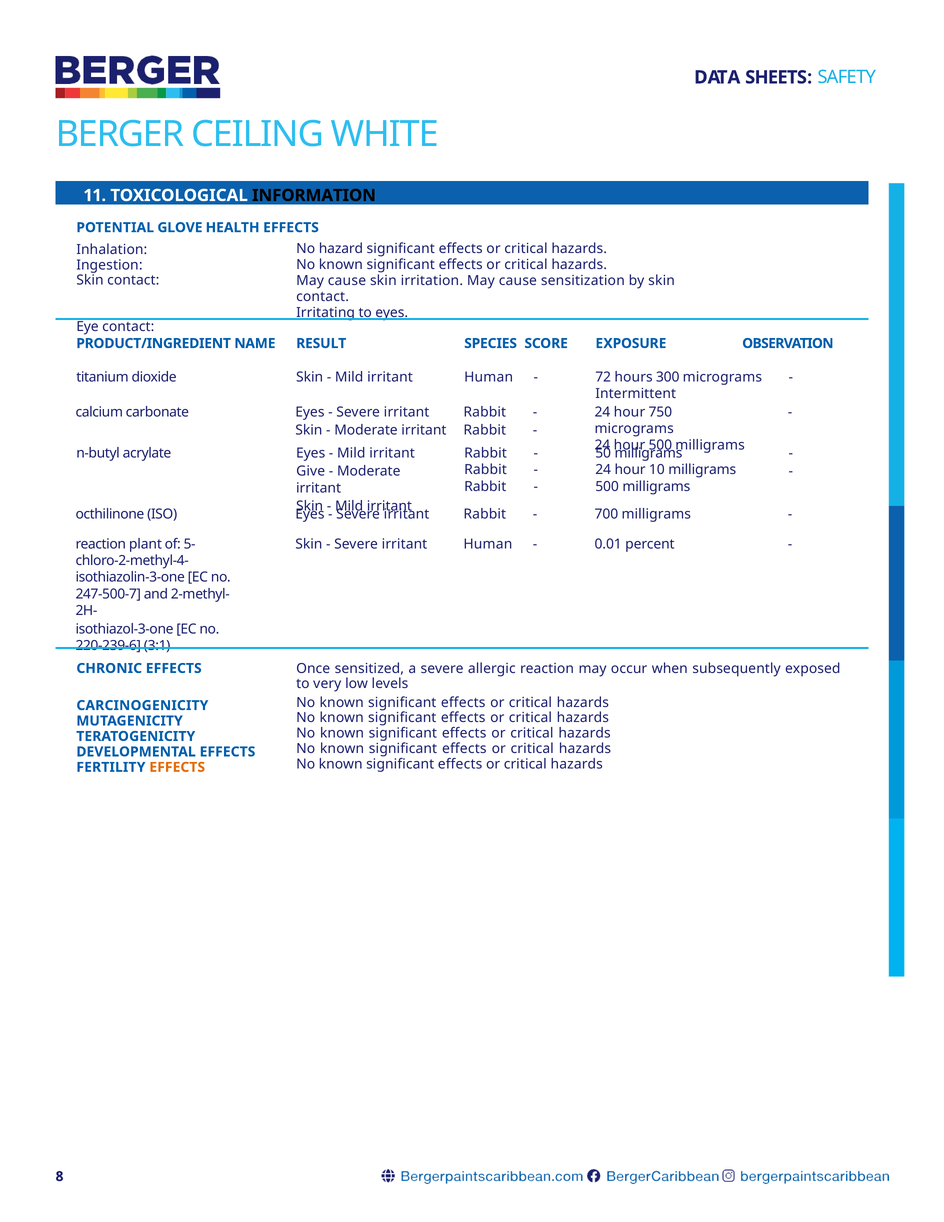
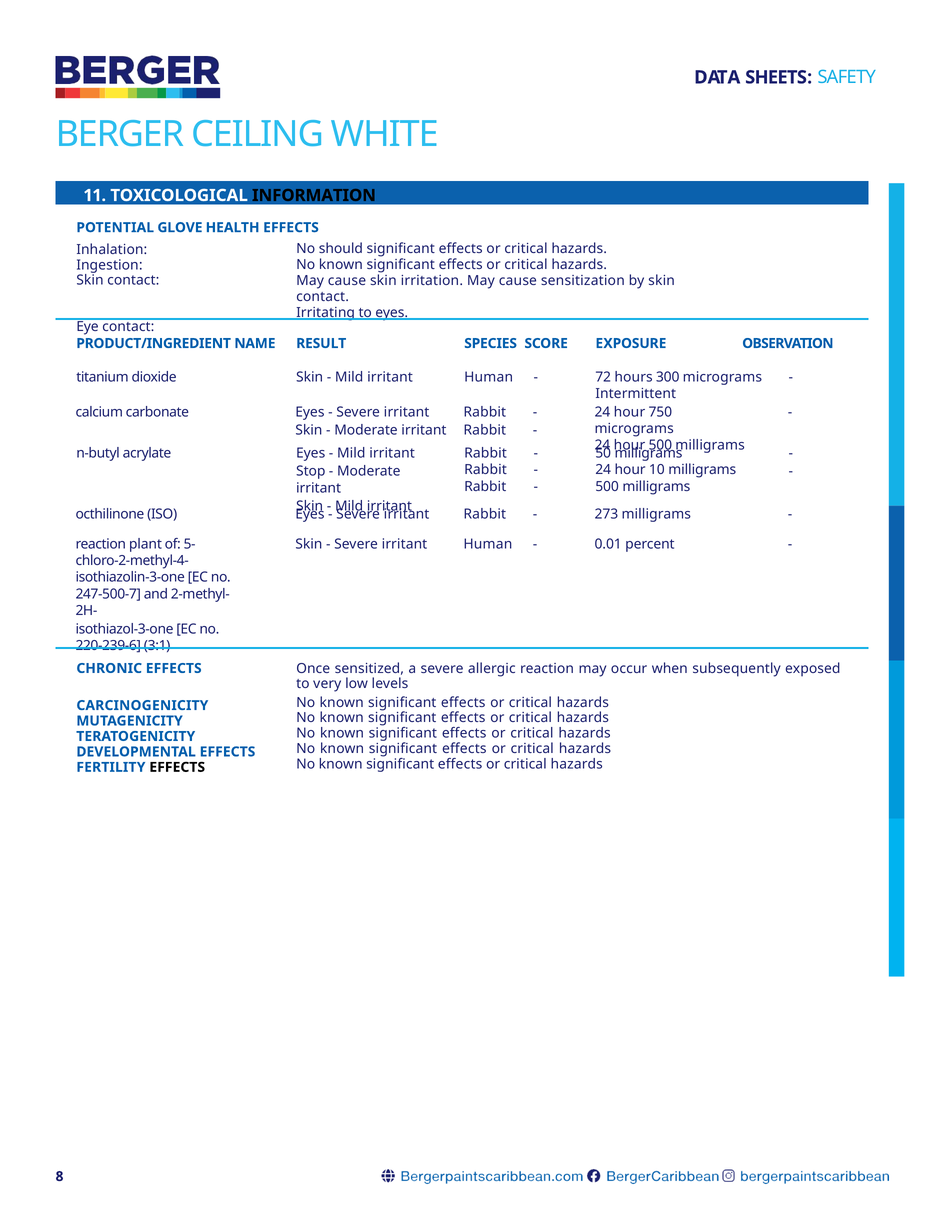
hazard: hazard -> should (341, 248)
Give: Give -> Stop (311, 471)
700: 700 -> 273 (606, 514)
EFFECTS colour: orange -> black (177, 767)
